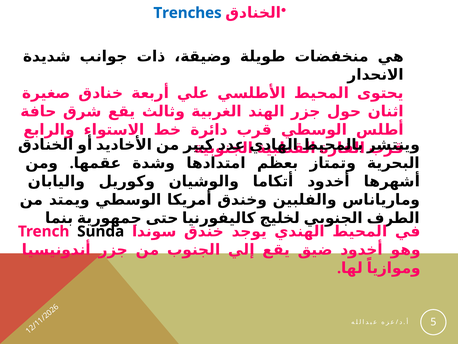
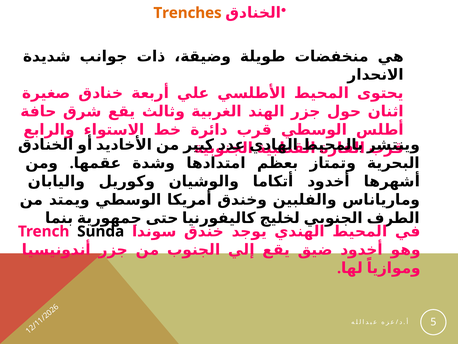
Trenches colour: blue -> orange (188, 13)
